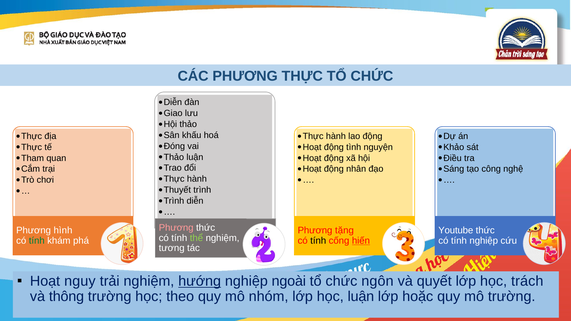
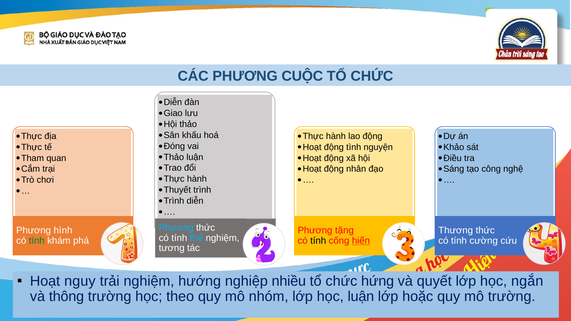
PHƯƠNG THỰC: THỰC -> CUỘC (302, 76)
Phương colour: pink -> light blue (176, 228)
Youtube: Youtube -> Thương (456, 231)
thể colour: light green -> light blue (196, 238)
tính nghiệp: nghiệp -> cường (484, 241)
hướng underline: present -> none (200, 281)
ngoài: ngoài -> nhiều (289, 281)
ngôn: ngôn -> hứng (378, 281)
trách: trách -> ngắn (527, 281)
